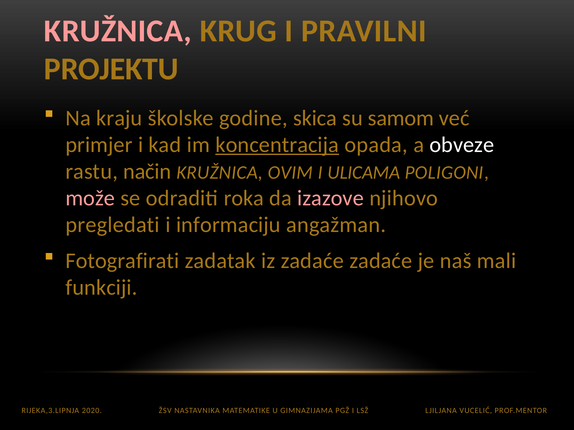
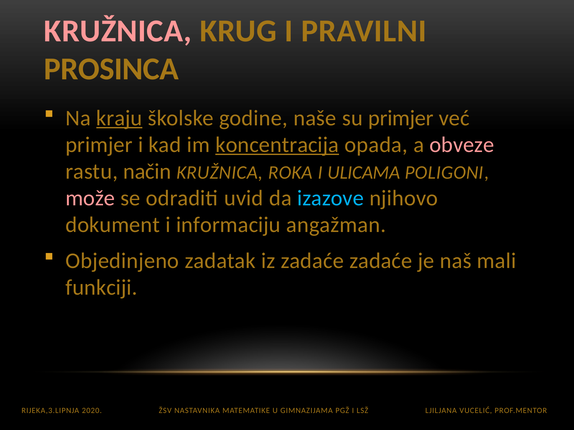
PROJEKTU: PROJEKTU -> PROSINCA (111, 69)
kraju underline: none -> present (119, 118)
skica: skica -> naše (315, 118)
su samom: samom -> primjer (401, 118)
obveze colour: white -> pink (462, 145)
OVIM: OVIM -> ROKA (290, 173)
roka: roka -> uvid (244, 198)
izazove colour: pink -> light blue (331, 198)
pregledati: pregledati -> dokument (113, 225)
Fotografirati: Fotografirati -> Objedinjeno (122, 261)
